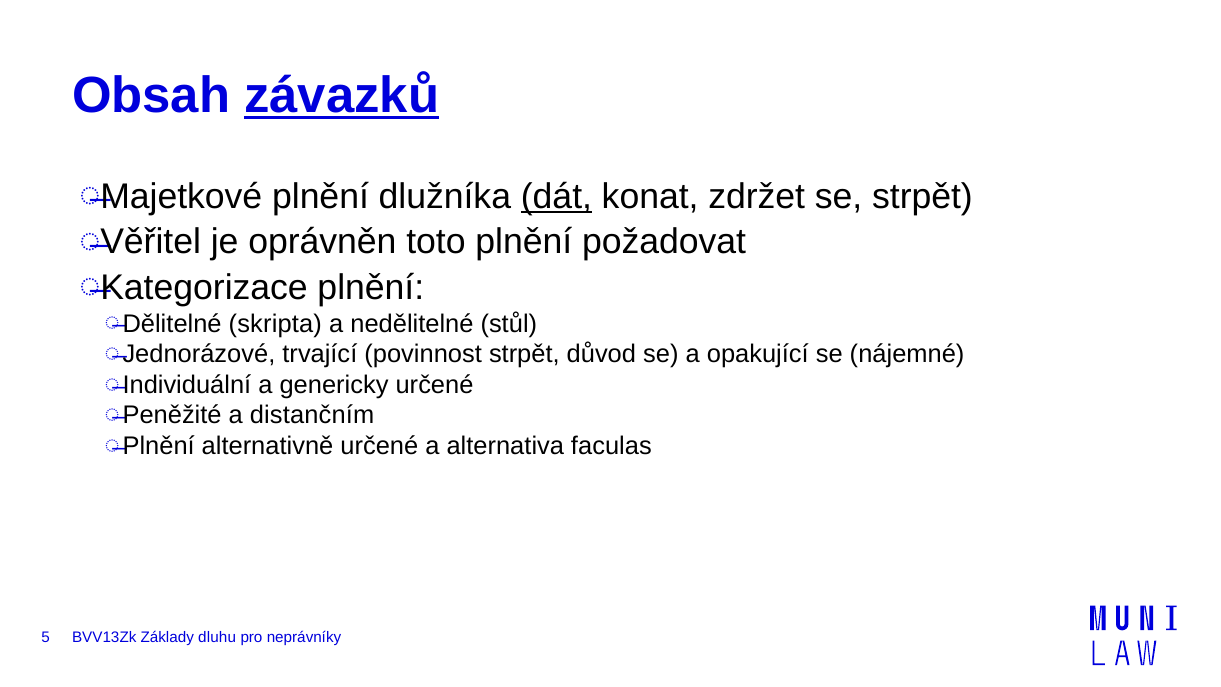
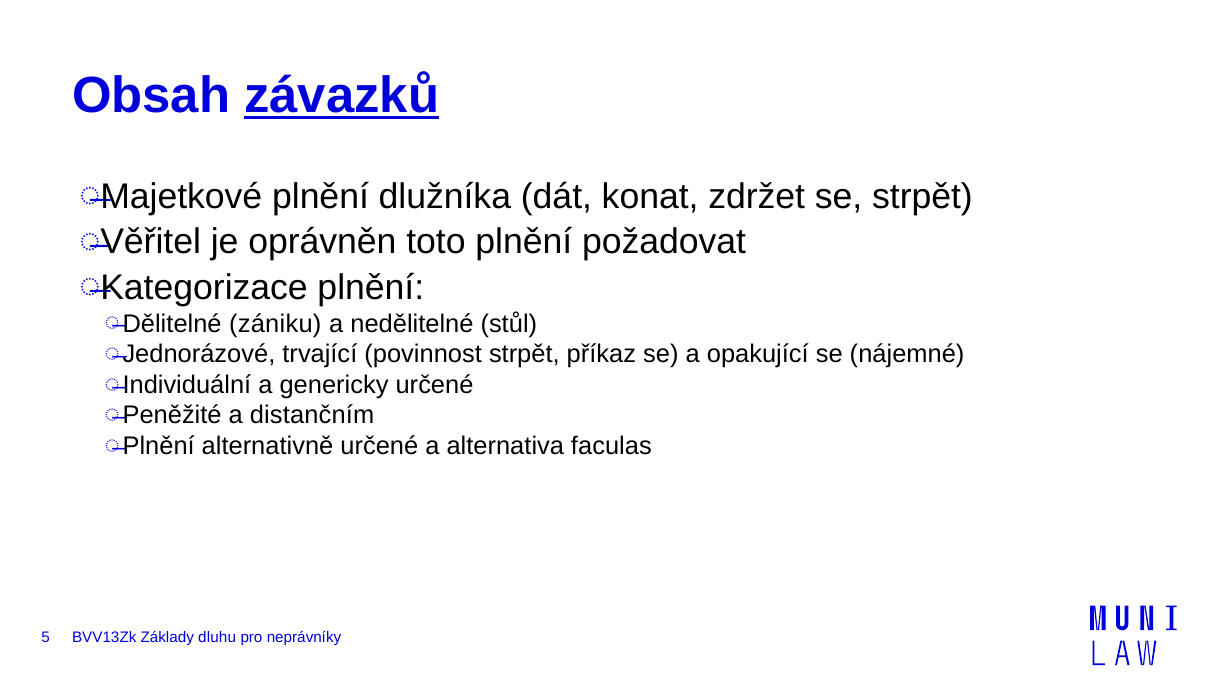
dát underline: present -> none (556, 196)
skripta: skripta -> zániku (275, 324)
důvod: důvod -> příkaz (601, 354)
